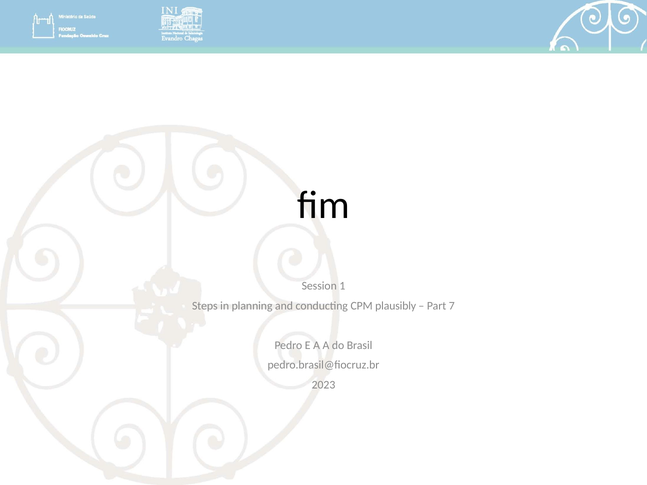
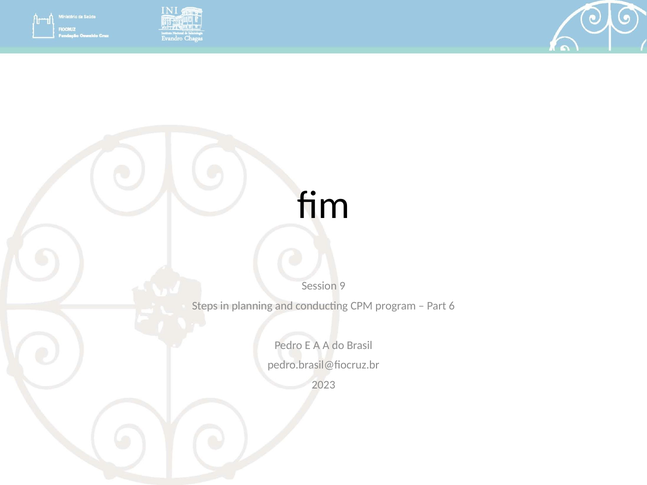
1: 1 -> 9 (342, 286)
plausibly: plausibly -> program (396, 306)
7: 7 -> 6 (452, 306)
